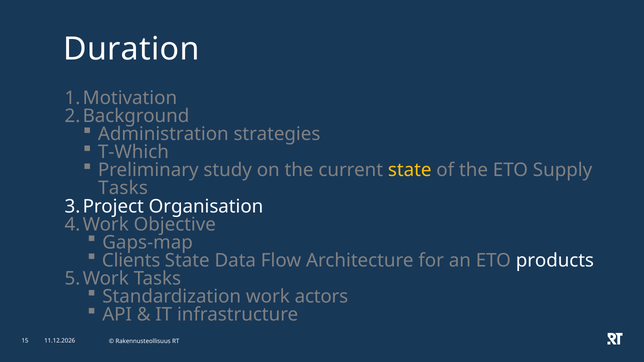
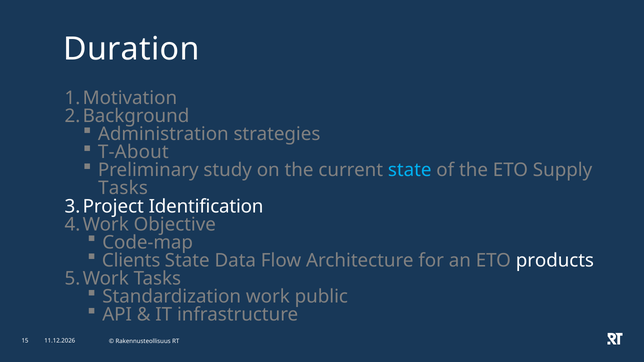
T-Which: T-Which -> T-About (133, 152)
state colour: yellow -> light blue (410, 170)
Organisation: Organisation -> Identification (206, 206)
Gaps-map: Gaps-map -> Code-map (148, 243)
actors: actors -> public (321, 297)
